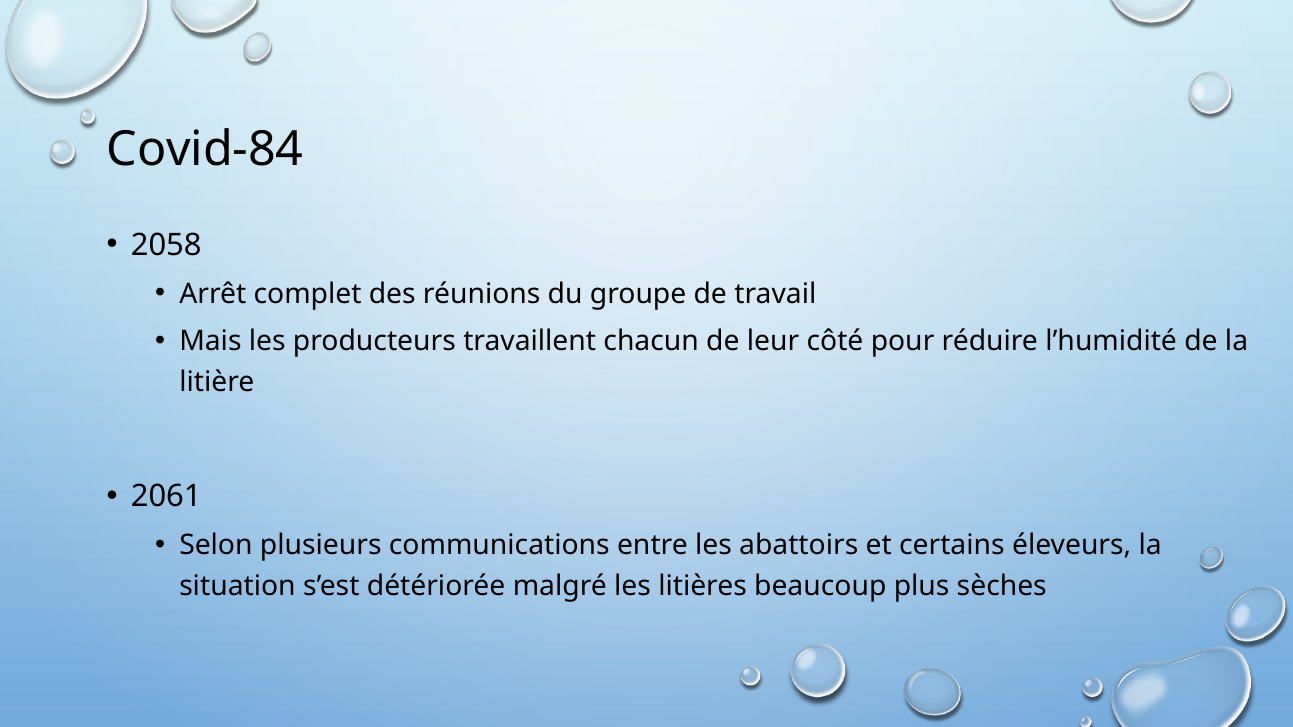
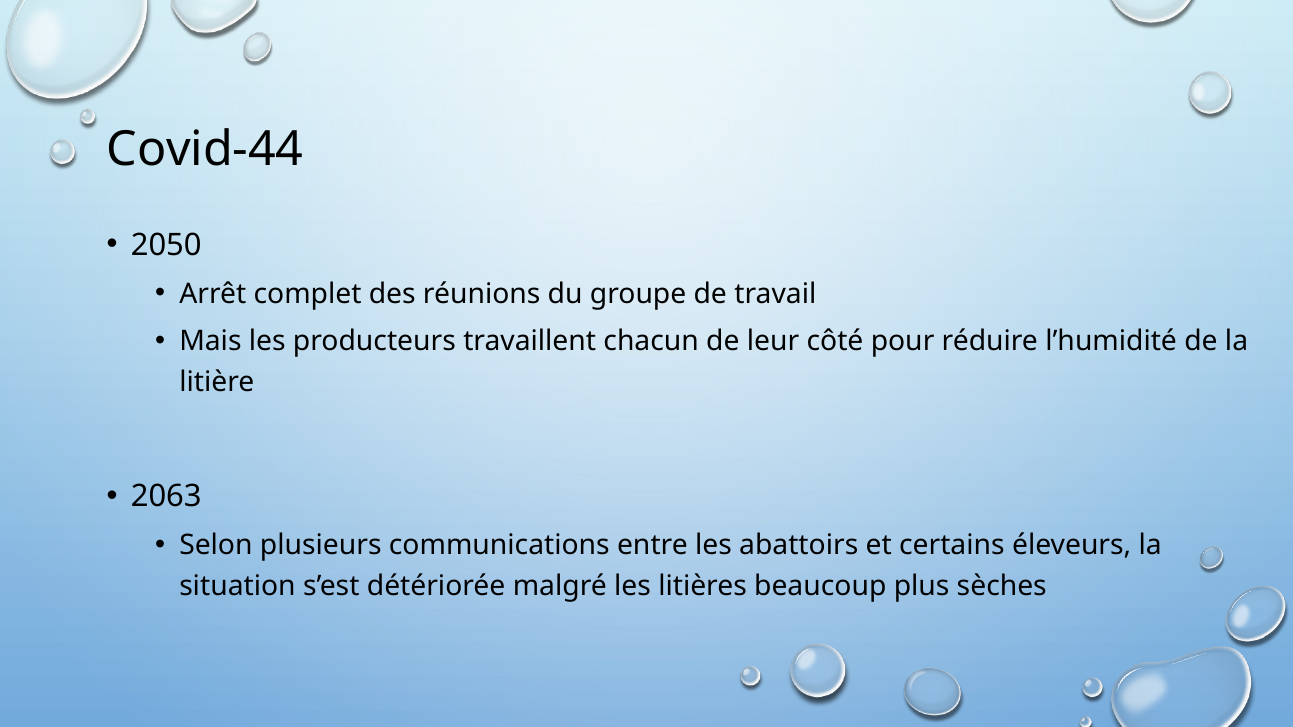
Covid-84: Covid-84 -> Covid-44 (205, 150)
2058: 2058 -> 2050 (166, 245)
2061: 2061 -> 2063 (166, 497)
